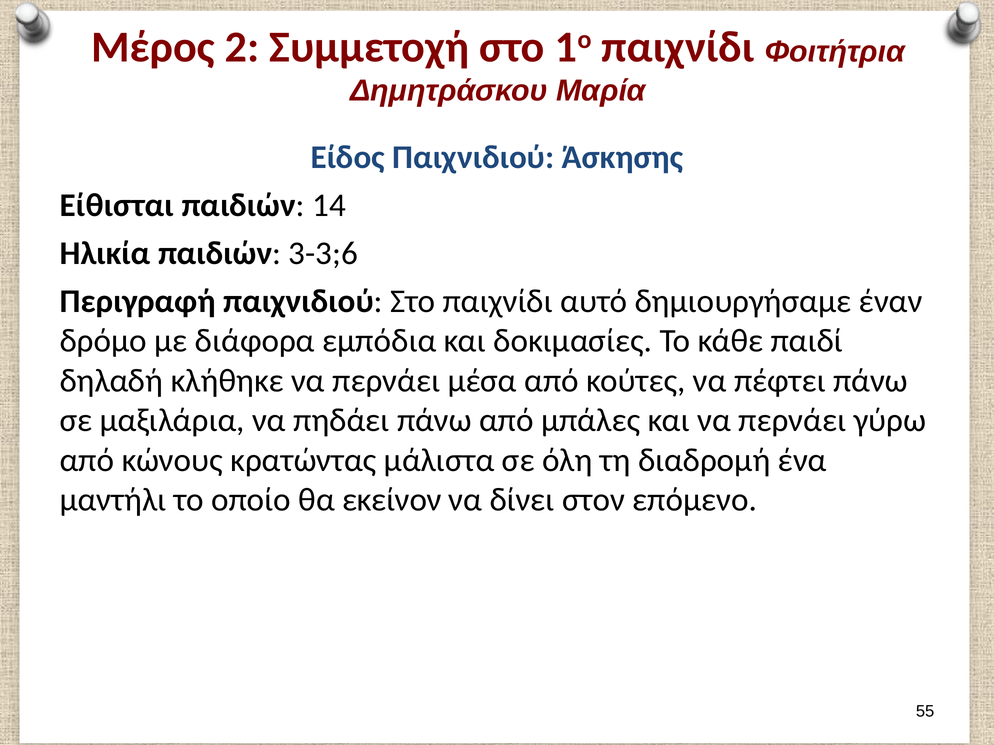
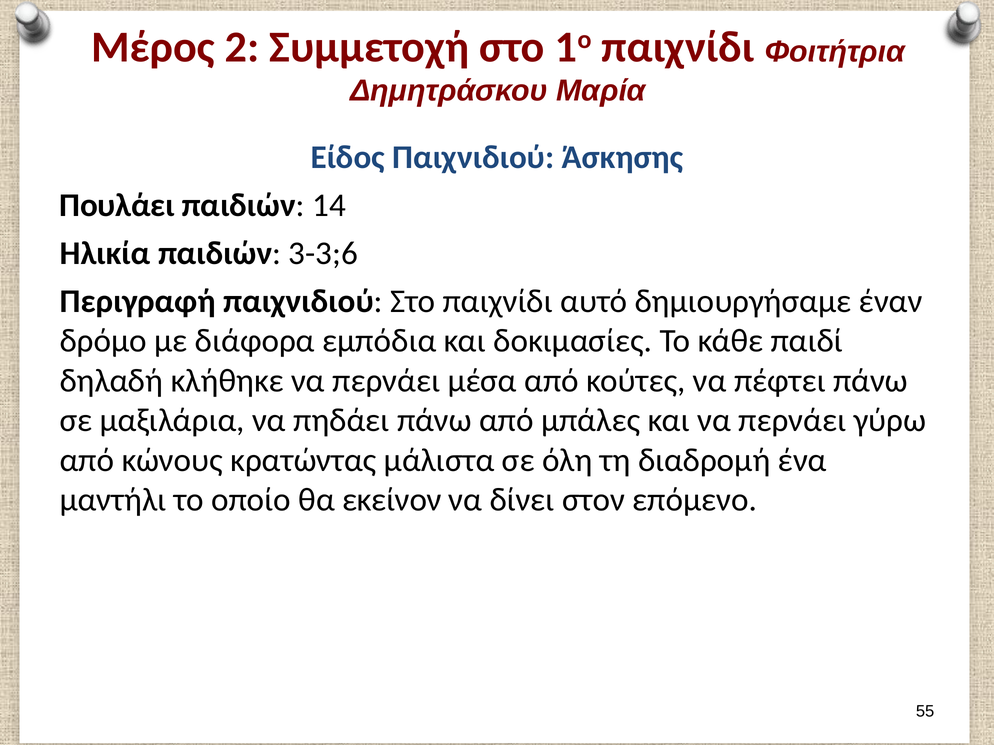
Είθισται: Είθισται -> Πουλάει (117, 205)
